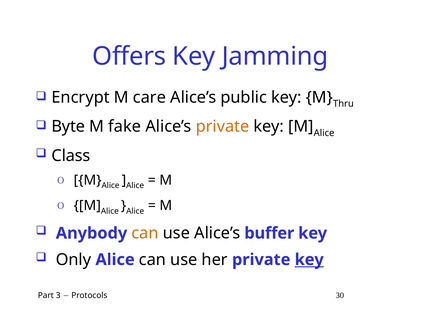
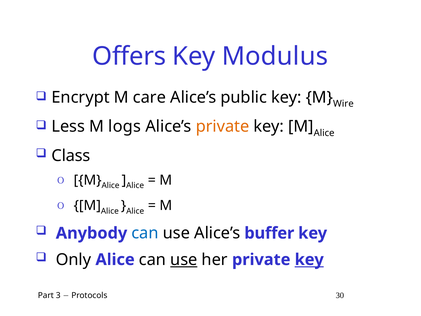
Jamming: Jamming -> Modulus (275, 56)
Thru: Thru -> Wire (343, 104)
Byte: Byte -> Less (68, 126)
fake: fake -> logs (125, 126)
can colour: orange -> blue (145, 233)
use underline: none -> present (184, 259)
